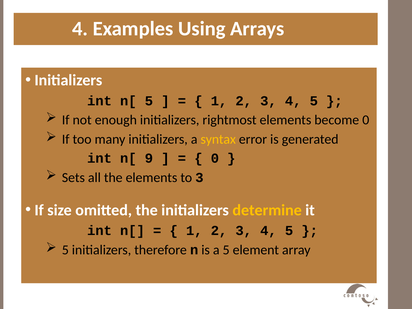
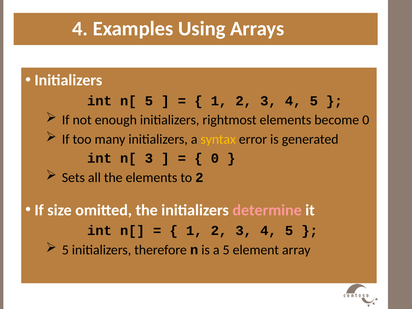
n[ 9: 9 -> 3 (149, 158)
to 3: 3 -> 2 (199, 178)
determine colour: yellow -> pink (267, 210)
